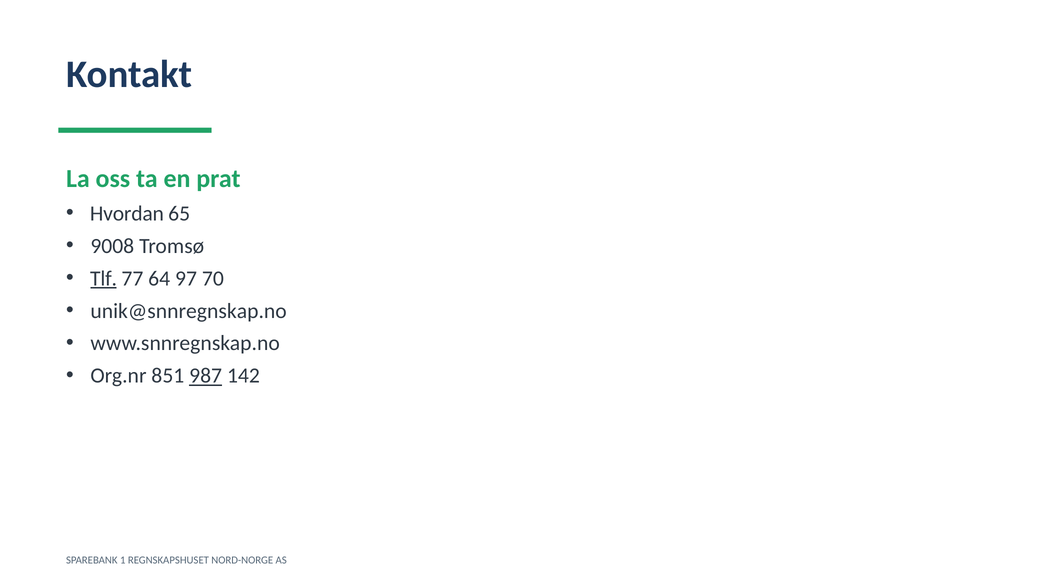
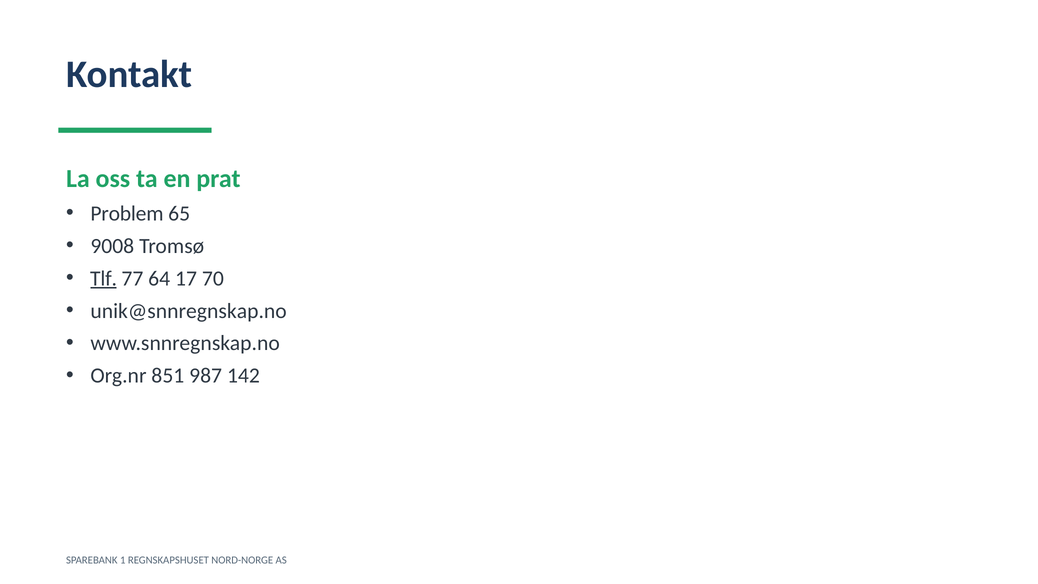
Hvordan: Hvordan -> Problem (127, 213)
97: 97 -> 17 (186, 278)
987 underline: present -> none (206, 376)
